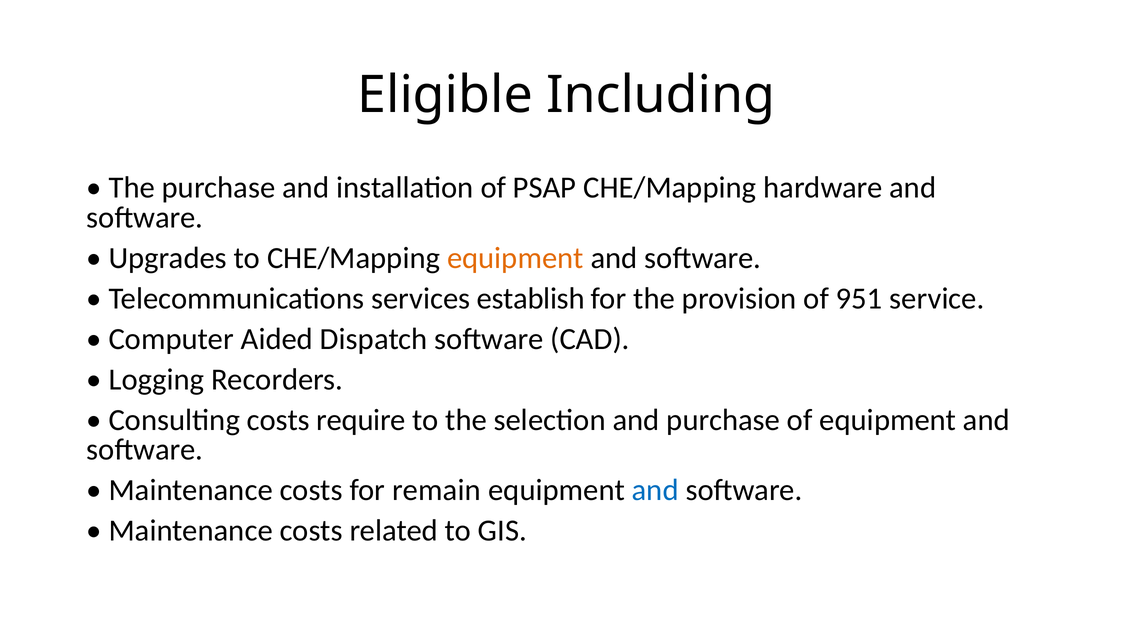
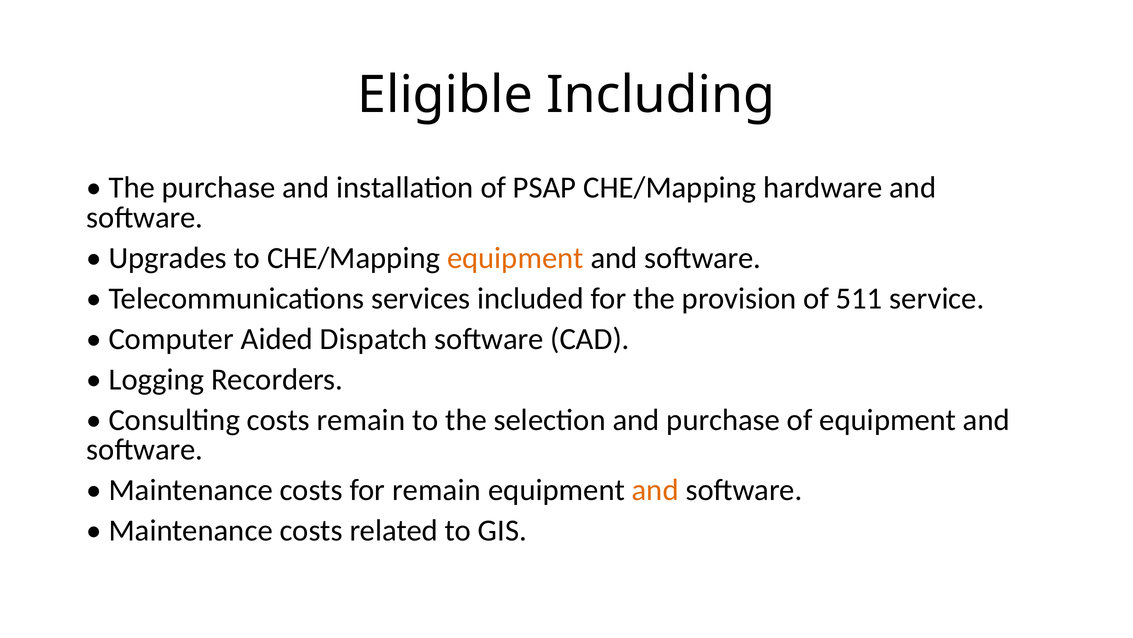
establish: establish -> included (531, 298)
951: 951 -> 511 (859, 298)
costs require: require -> remain (361, 419)
and colour: blue -> orange (655, 490)
